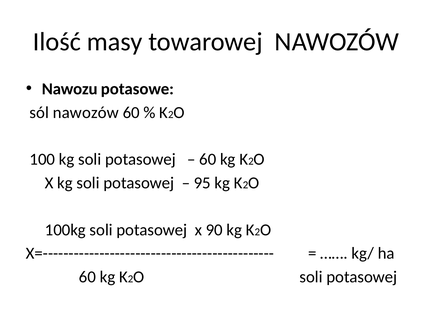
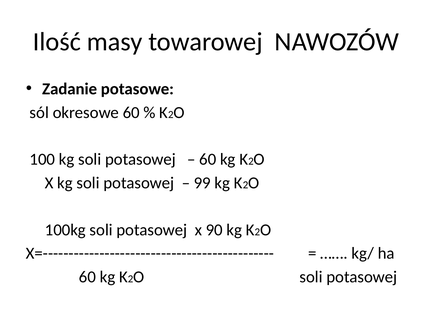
Nawozu: Nawozu -> Zadanie (70, 89)
sól nawozów: nawozów -> okresowe (86, 112)
95: 95 -> 99 (202, 183)
